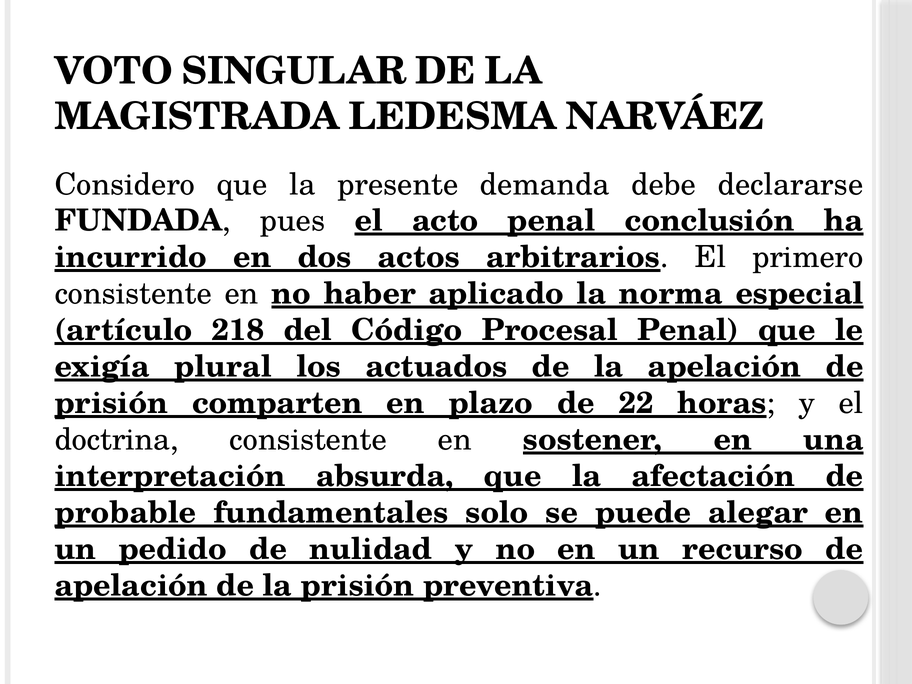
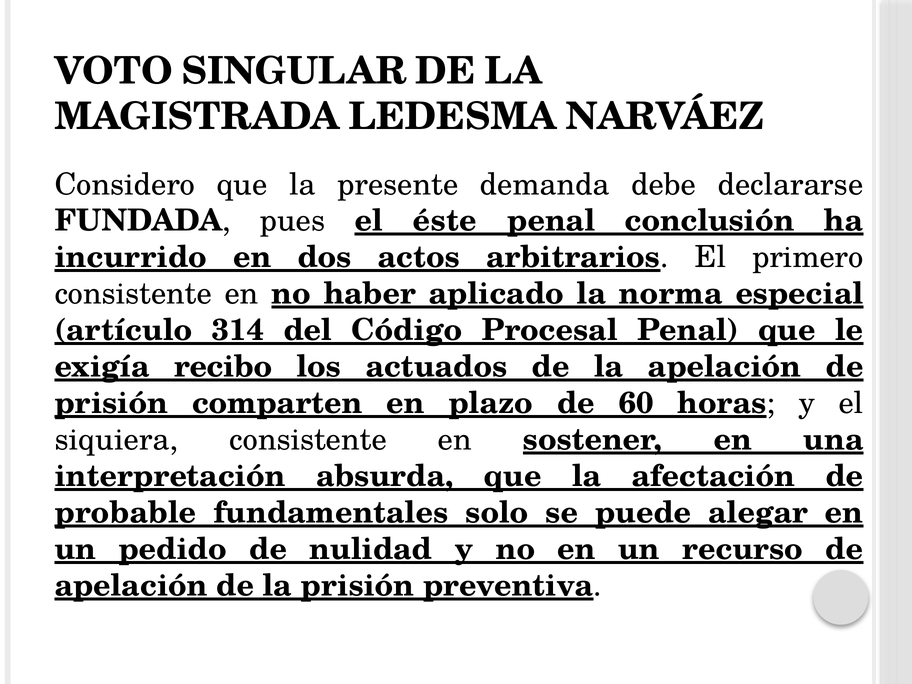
acto: acto -> éste (445, 221)
218: 218 -> 314 (238, 330)
plural: plural -> recibo (223, 367)
22: 22 -> 60 (636, 403)
doctrina: doctrina -> siquiera (116, 440)
